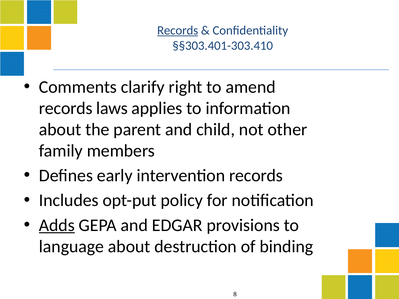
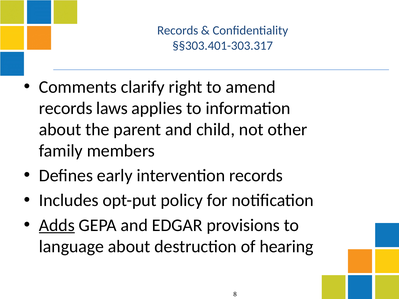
Records underline: present -> none (178, 30)
§§303.401-303.410: §§303.401-303.410 -> §§303.401-303.317 (223, 46)
binding: binding -> hearing (286, 247)
